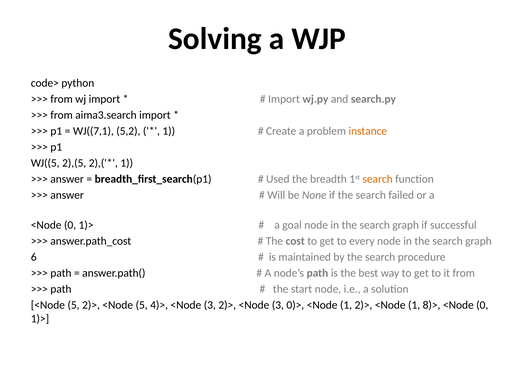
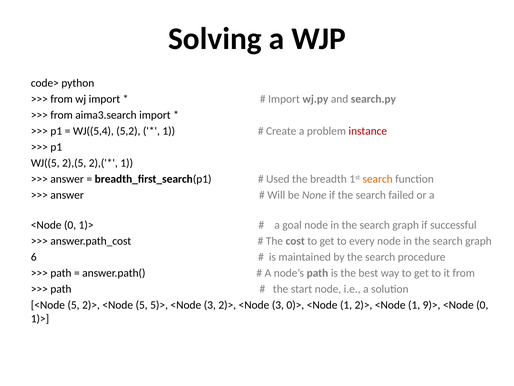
WJ((7,1: WJ((7,1 -> WJ((5,4 (93, 131)
instance colour: orange -> red (368, 131)
4)>: 4)> -> 5)> (159, 305)
8)>: 8)> -> 9)> (432, 305)
